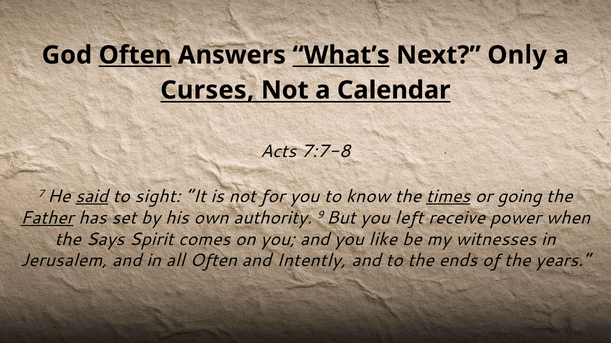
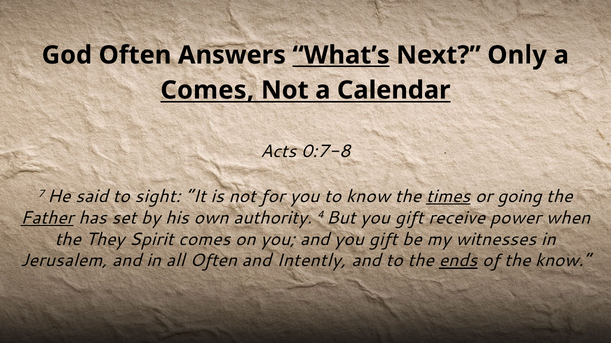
Often underline: present -> none (135, 55)
Curses: Curses -> Comes (207, 90)
7:7-8: 7:7-8 -> 0:7-8 (326, 152)
said underline: present -> none (92, 197)
9: 9 -> 4 (320, 215)
But you left: left -> gift (409, 218)
Says: Says -> They (105, 240)
and you like: like -> gift (383, 240)
ends underline: none -> present (458, 261)
the years: years -> know (563, 261)
